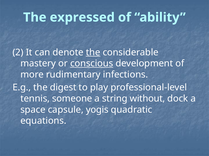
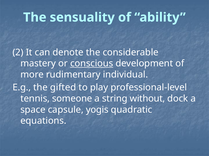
expressed: expressed -> sensuality (82, 17)
the underline: present -> none (93, 53)
infections: infections -> individual (125, 75)
digest: digest -> gifted (63, 88)
